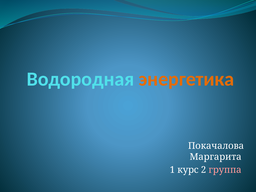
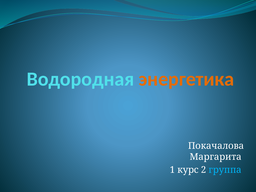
группа colour: pink -> light blue (225, 170)
